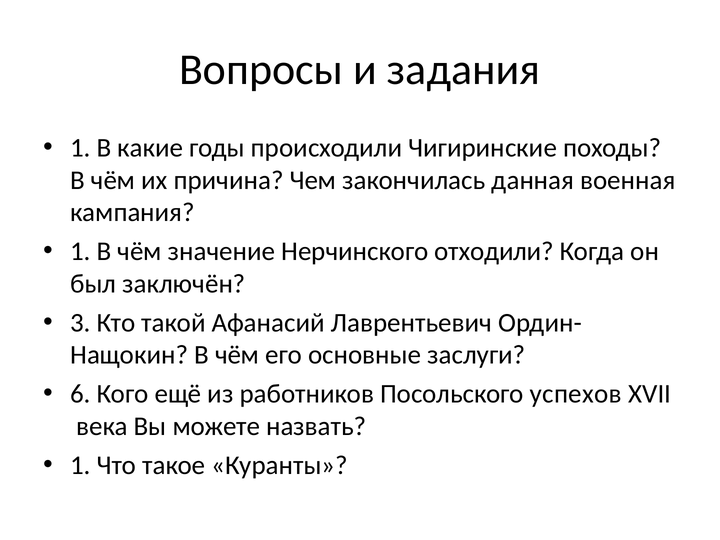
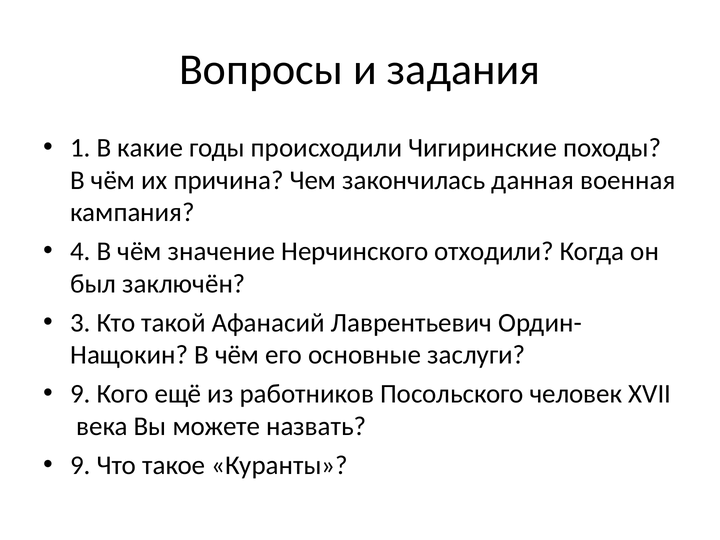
1: 1 -> 4 (80, 251)
6: 6 -> 9 (80, 394)
успехов: успехов -> человек (576, 394)
1: 1 -> 9 (80, 465)
